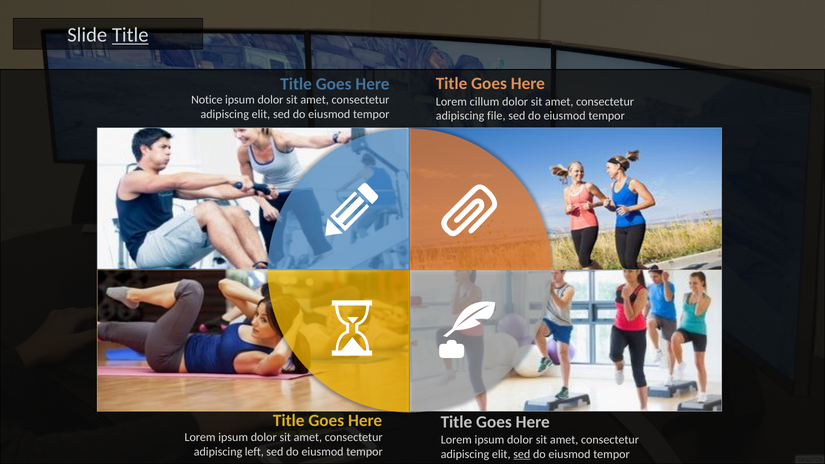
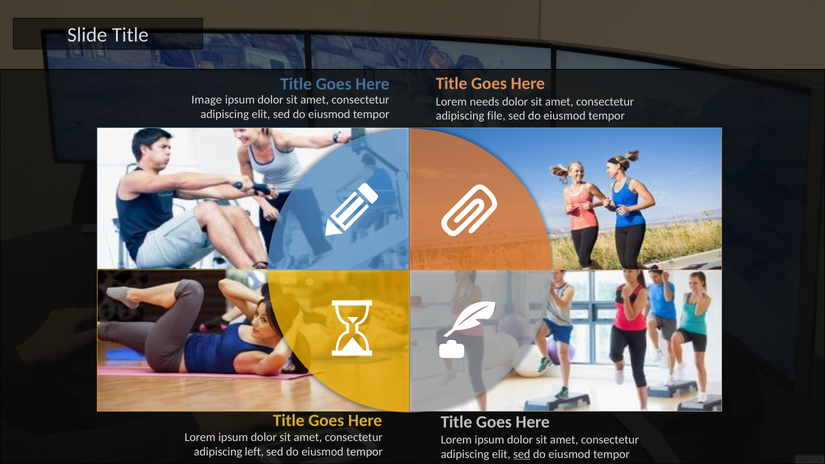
Title underline: present -> none (130, 35)
Notice: Notice -> Image (207, 100)
cillum: cillum -> needs (484, 102)
